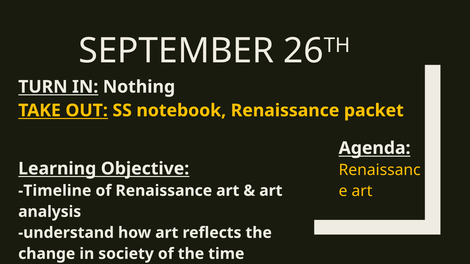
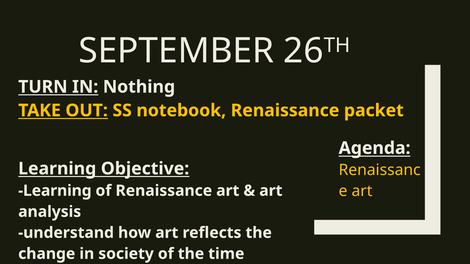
Timeline: Timeline -> Learning (55, 191)
